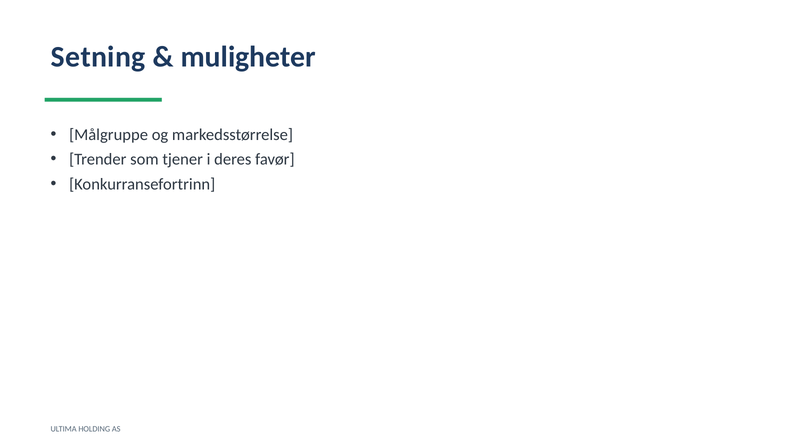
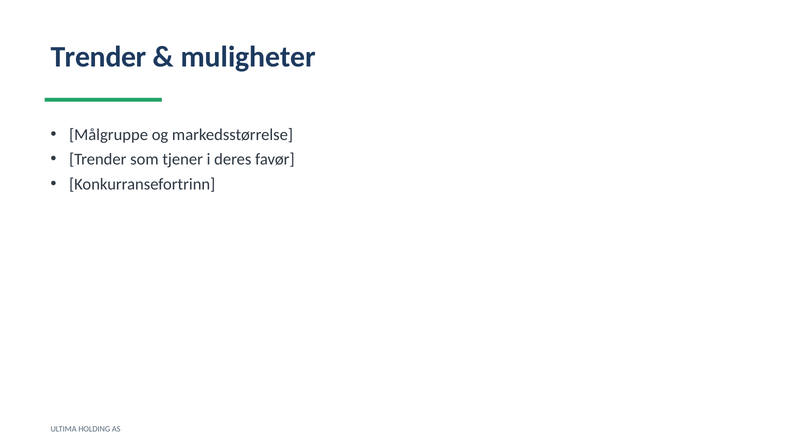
Setning: Setning -> Trender (98, 57)
